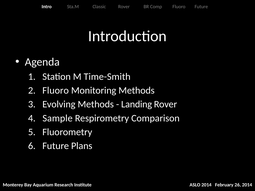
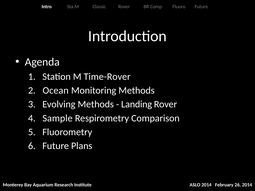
Time-Smith: Time-Smith -> Time-Rover (107, 77)
Fluoro: Fluoro -> Ocean (56, 91)
